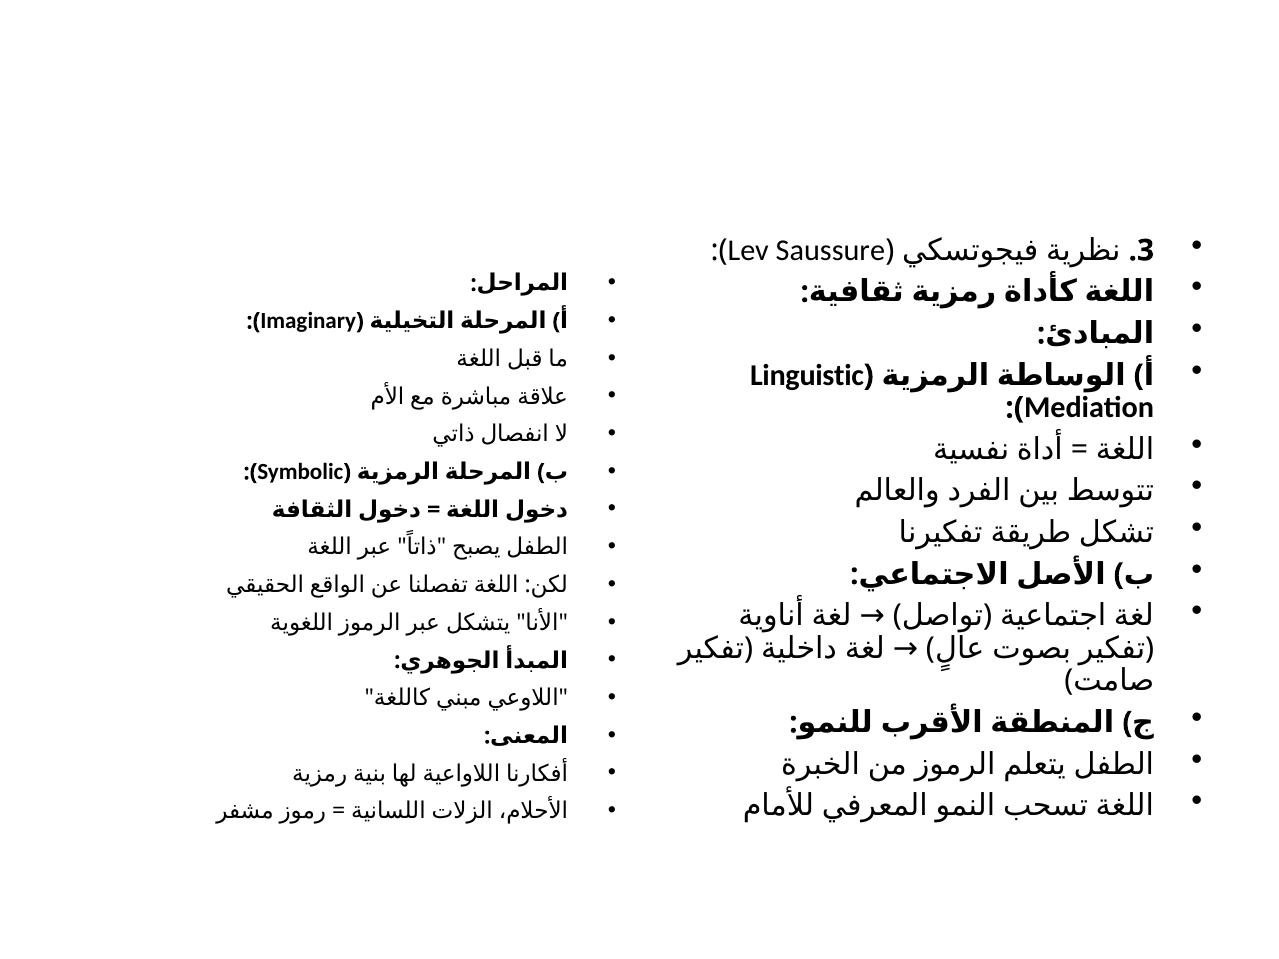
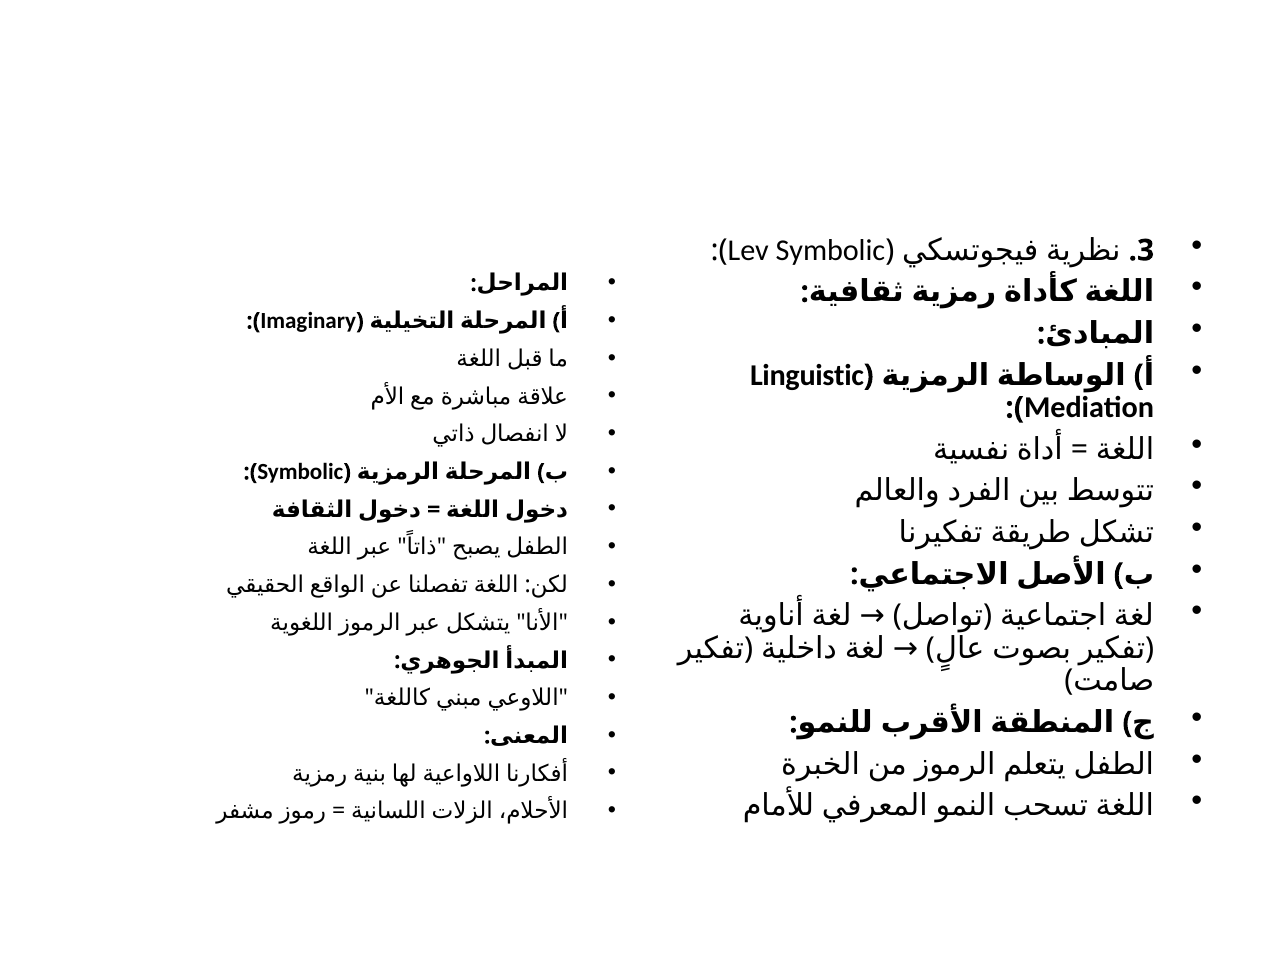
Lev Saussure: Saussure -> Symbolic (830, 250)
